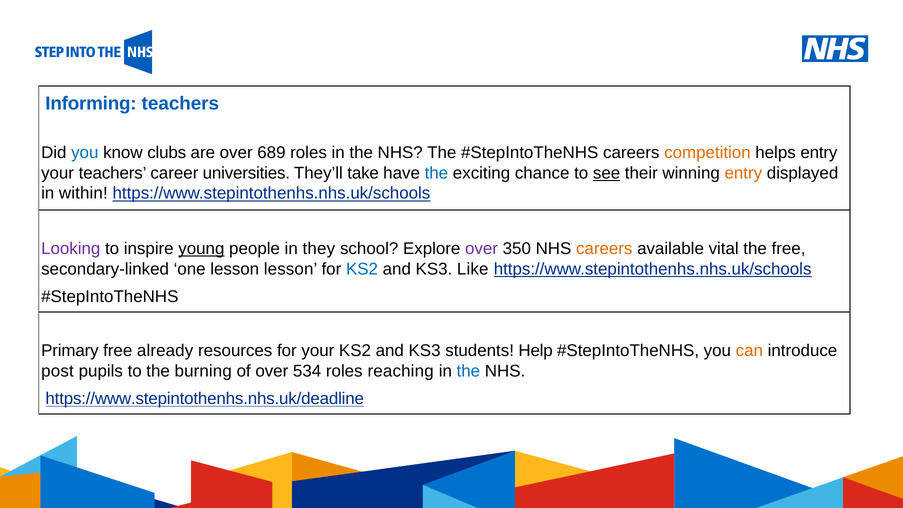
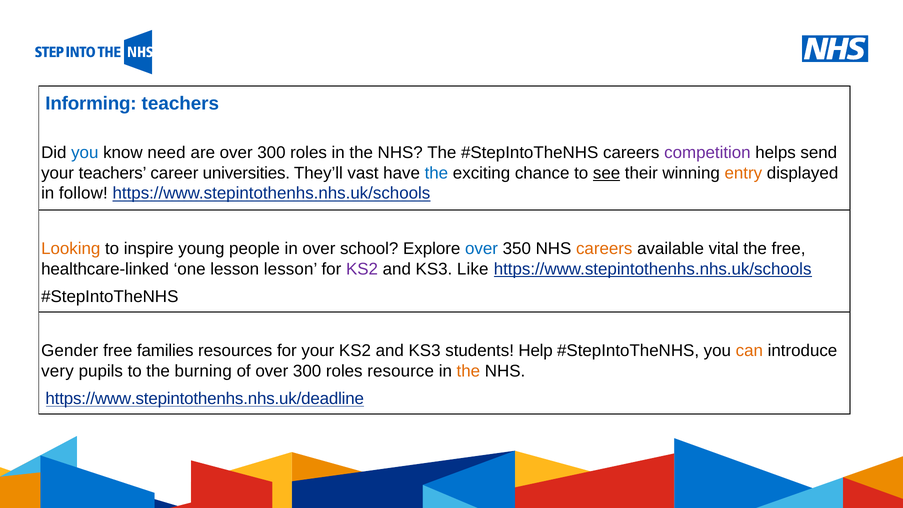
clubs: clubs -> need (167, 153)
are over 689: 689 -> 300 (271, 153)
competition colour: orange -> purple (707, 153)
helps entry: entry -> send (819, 153)
take: take -> vast (363, 173)
within: within -> follow (83, 193)
Looking colour: purple -> orange (71, 249)
young underline: present -> none (201, 249)
in they: they -> over (319, 249)
over colour: purple -> blue (482, 249)
secondary-linked: secondary-linked -> healthcare-linked (105, 269)
KS2 colour: blue -> purple (362, 269)
Primary: Primary -> Gender (70, 351)
already: already -> families (165, 351)
post: post -> very (57, 371)
of over 534: 534 -> 300 (307, 371)
reaching: reaching -> resource (401, 371)
the colour: blue -> orange (468, 371)
